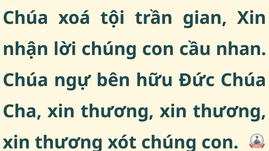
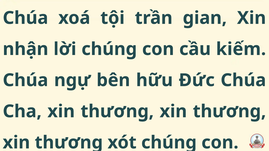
nhan: nhan -> kiếm (241, 49)
